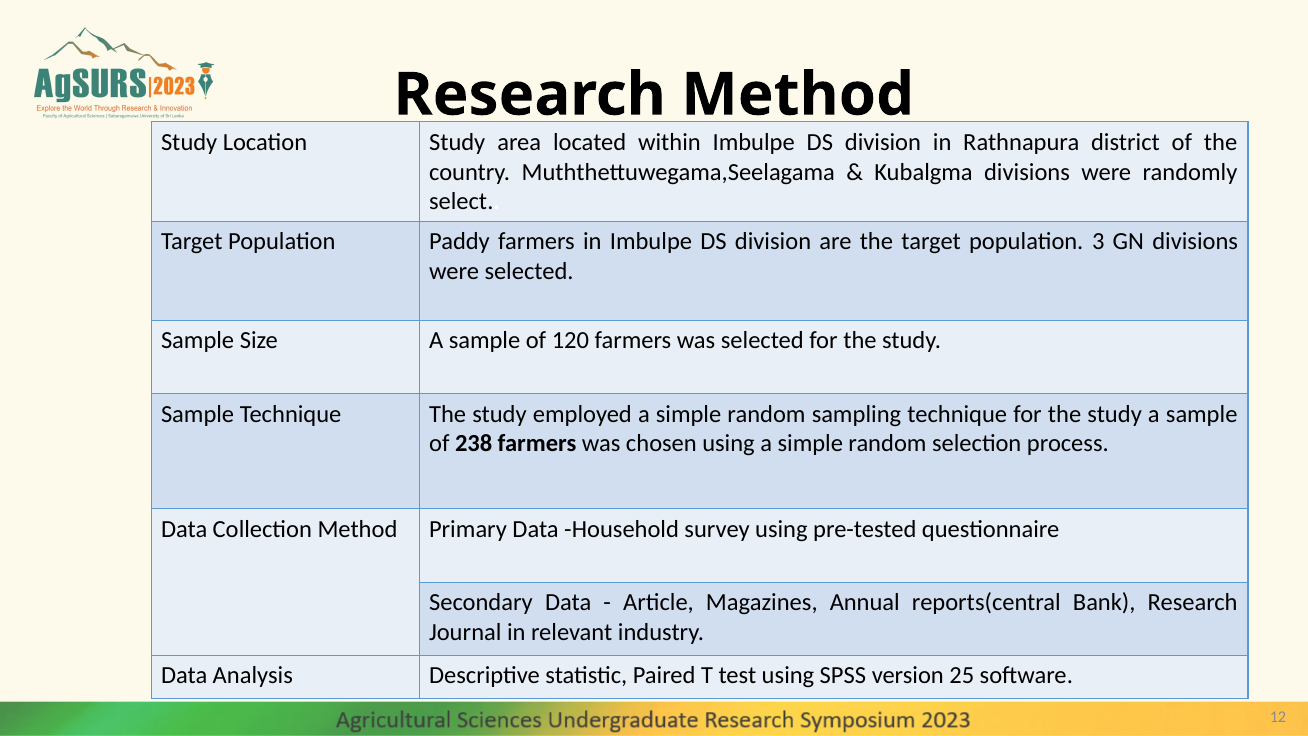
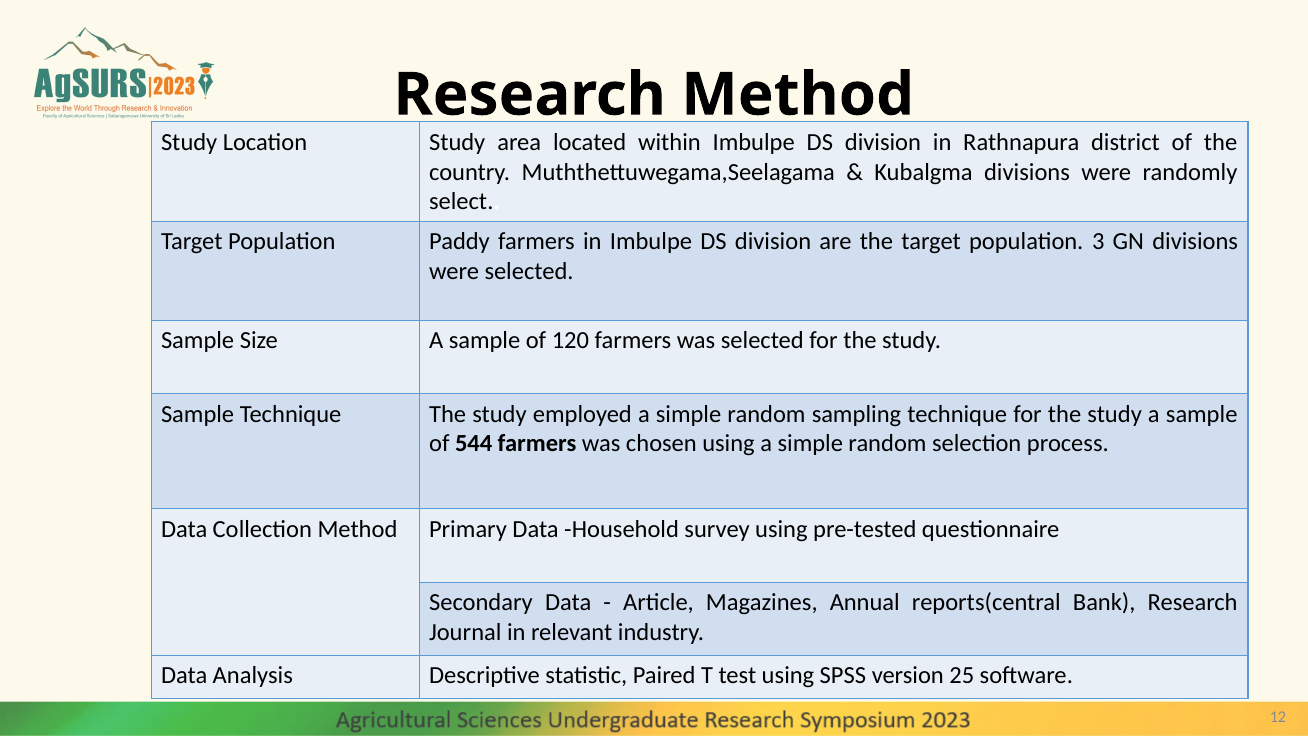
238: 238 -> 544 (474, 444)
